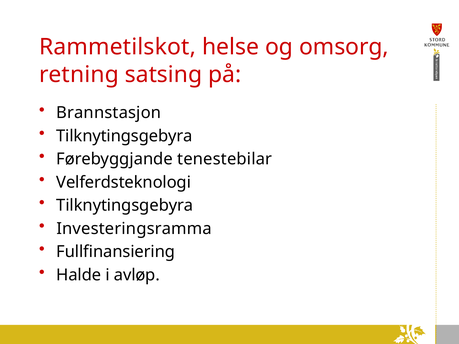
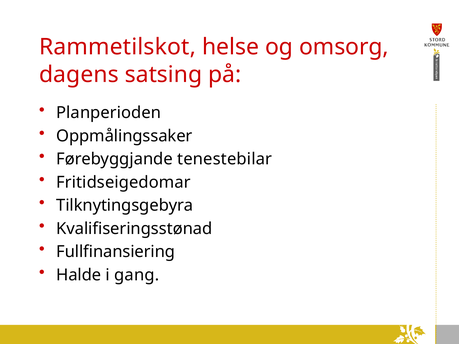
retning: retning -> dagens (79, 75)
Brannstasjon: Brannstasjon -> Planperioden (109, 113)
Tilknytingsgebyra: Tilknytingsgebyra -> Oppmålingssaker (124, 136)
Velferdsteknologi: Velferdsteknologi -> Fritidseigedomar (124, 182)
Investeringsramma: Investeringsramma -> Kvalifiseringsstønad (134, 229)
avløp: avløp -> gang (137, 275)
